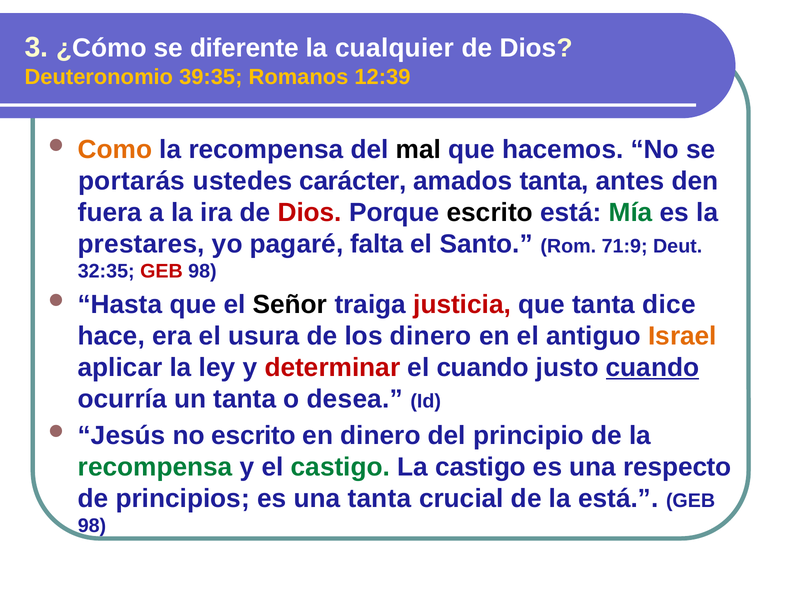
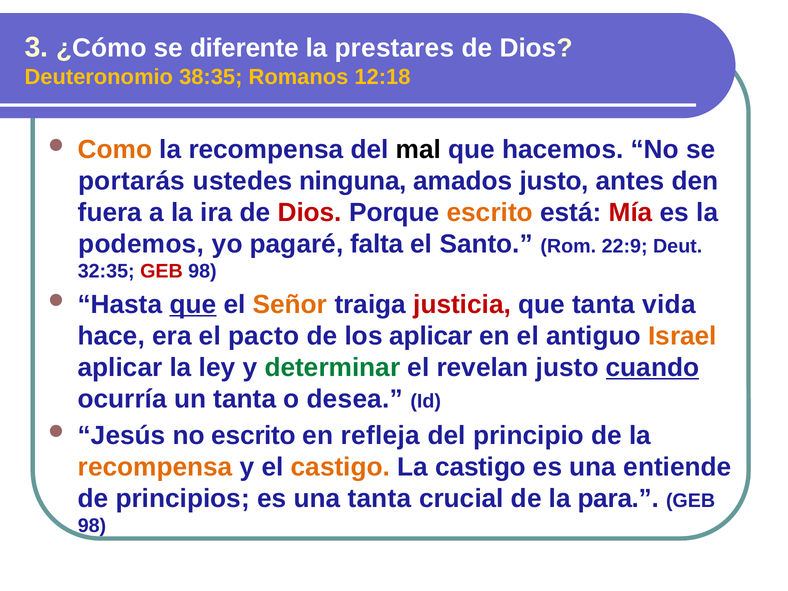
cualquier: cualquier -> prestares (394, 48)
39:35: 39:35 -> 38:35 (211, 77)
12:39: 12:39 -> 12:18 (382, 77)
carácter: carácter -> ninguna (353, 181)
amados tanta: tanta -> justo (554, 181)
escrito colour: black -> orange (490, 212)
Mía colour: green -> red (631, 212)
prestares: prestares -> podemos (141, 244)
71:9: 71:9 -> 22:9 (625, 246)
que underline: none -> present (193, 304)
Señor colour: black -> orange (290, 304)
dice: dice -> vida (669, 304)
usura: usura -> pacto (264, 336)
los dinero: dinero -> aplicar (431, 336)
determinar colour: red -> green (332, 367)
el cuando: cuando -> revelan (483, 367)
en dinero: dinero -> refleja (380, 436)
recompensa colour: green -> orange (155, 467)
castigo colour: green -> orange (340, 467)
respecto: respecto -> entiende (677, 467)
la está: está -> para (618, 499)
